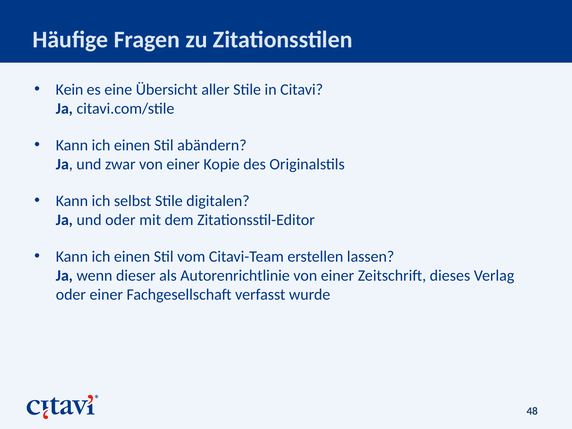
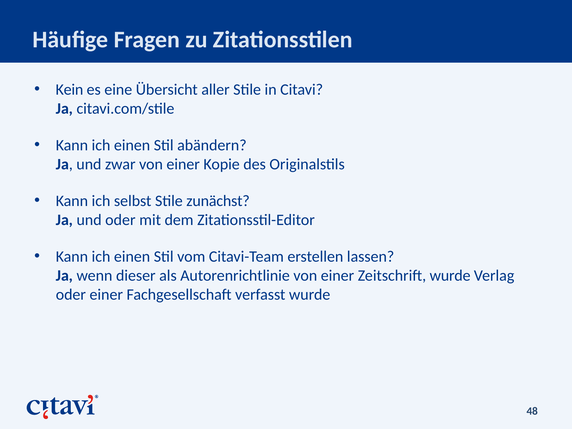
digitalen: digitalen -> zunächst (218, 201)
Zeitschrift dieses: dieses -> wurde (450, 276)
